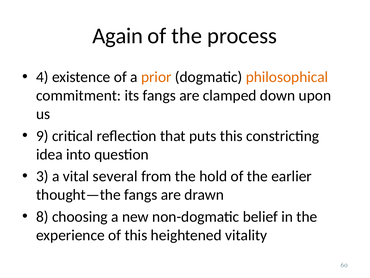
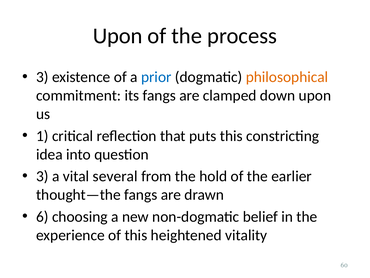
Again: Again -> Upon (118, 36)
4: 4 -> 3 (42, 77)
prior colour: orange -> blue (156, 77)
9: 9 -> 1 (42, 136)
8: 8 -> 6 (42, 216)
